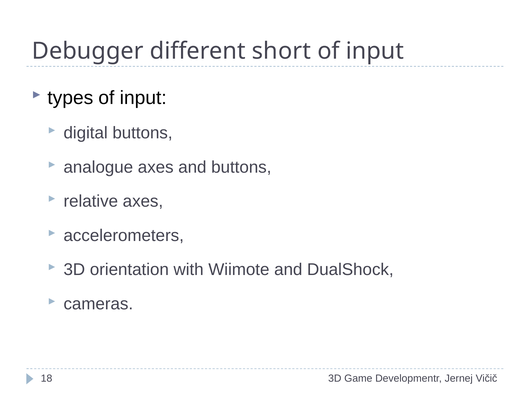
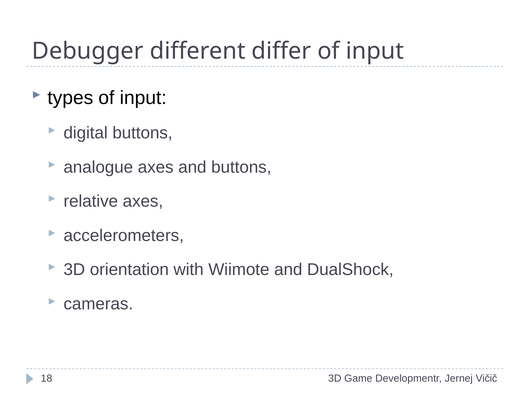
short: short -> differ (281, 51)
